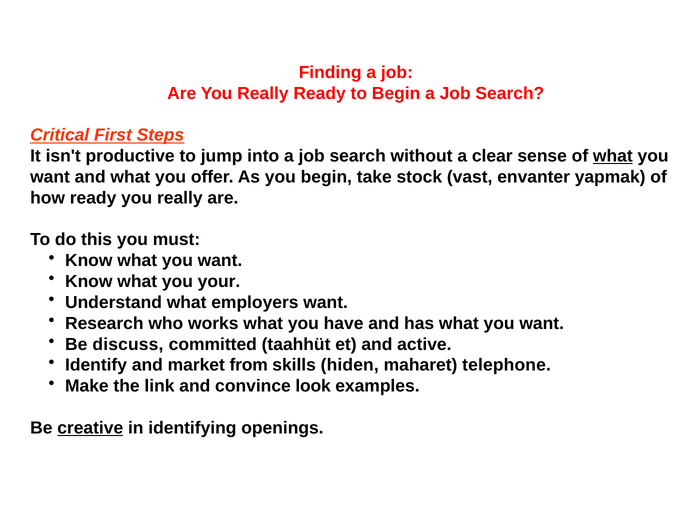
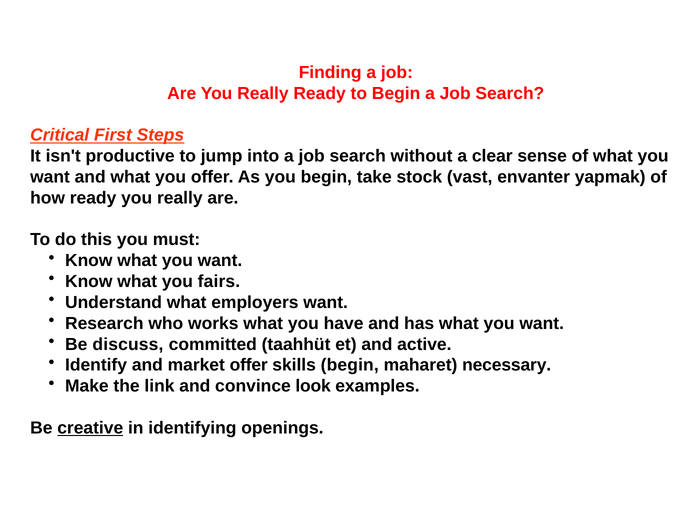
what underline: present -> none (613, 156)
your: your -> fairs (219, 282)
market from: from -> offer (249, 366)
skills hiden: hiden -> begin (350, 366)
telephone: telephone -> necessary (507, 366)
